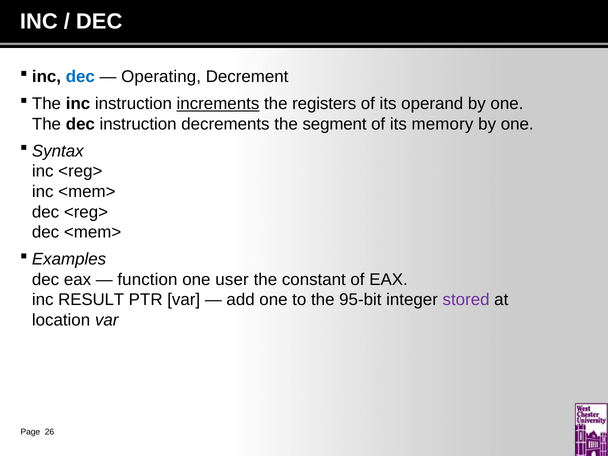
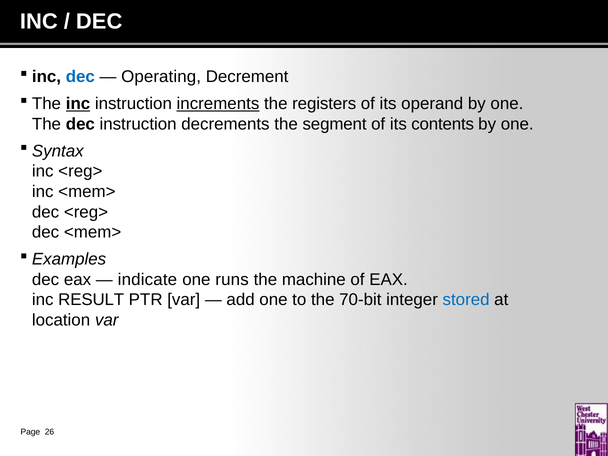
inc underline: none -> present (78, 104)
memory: memory -> contents (443, 124)
function: function -> indicate (147, 280)
user: user -> runs (232, 280)
constant: constant -> machine (314, 280)
95-bit: 95-bit -> 70-bit (360, 300)
stored colour: purple -> blue (466, 300)
